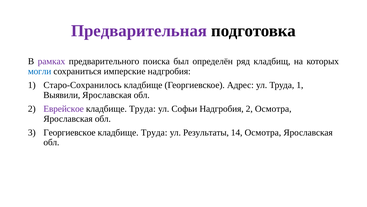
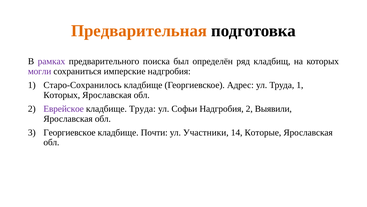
Предварительная colour: purple -> orange (139, 31)
могли colour: blue -> purple (40, 71)
Выявили: Выявили -> Которых (62, 95)
2 Осмотра: Осмотра -> Выявили (273, 109)
Труда: Труда -> Почти (154, 132)
Результаты: Результаты -> Участники (206, 132)
14 Осмотра: Осмотра -> Которые (263, 132)
